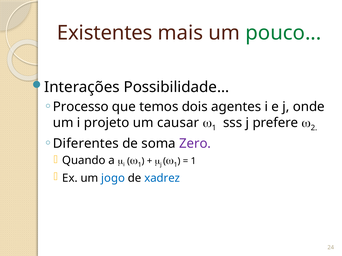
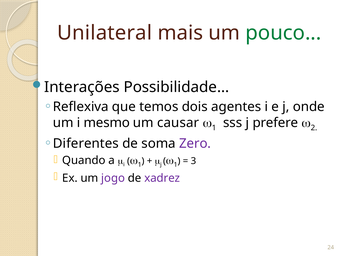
Existentes: Existentes -> Unilateral (105, 33)
Processo: Processo -> Reflexiva (81, 107)
projeto: projeto -> mesmo (107, 123)
1: 1 -> 3 (193, 161)
jogo colour: blue -> purple (113, 178)
xadrez colour: blue -> purple (162, 178)
